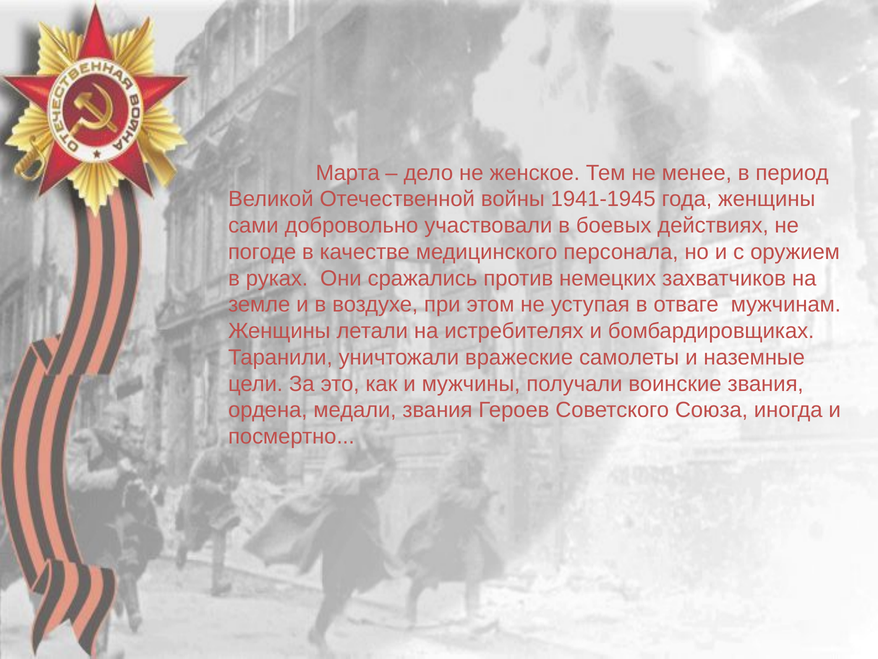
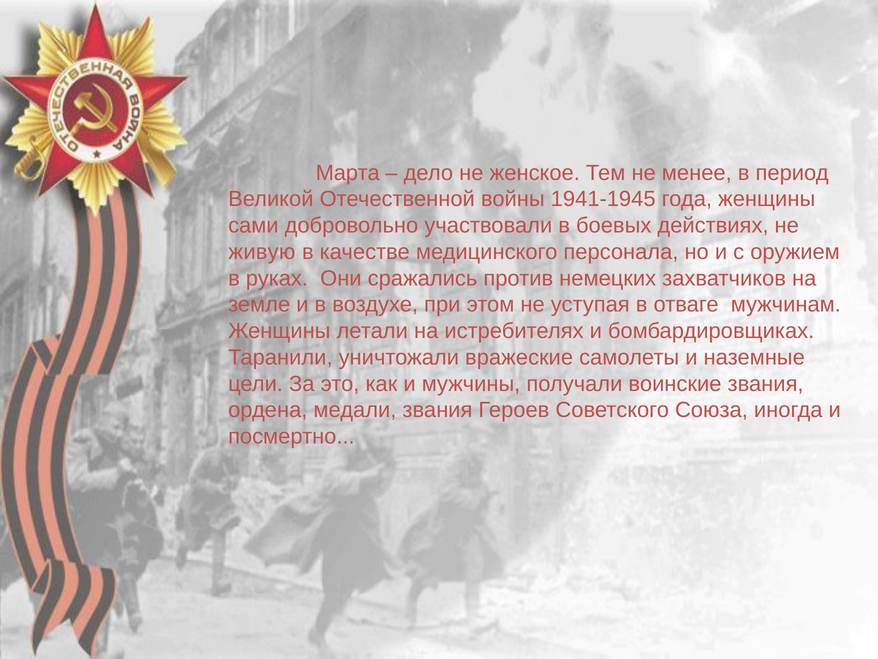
погоде: погоде -> живую (262, 252)
